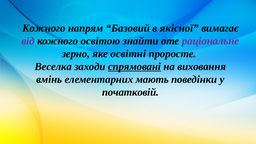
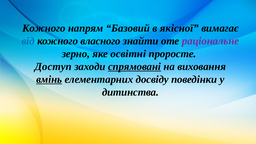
від colour: purple -> blue (28, 41)
освітою: освітою -> власного (100, 41)
Веселка: Веселка -> Доступ (53, 67)
вмінь underline: none -> present (49, 79)
мають: мають -> досвіду (152, 79)
початковій: початковій -> дитинства (130, 92)
